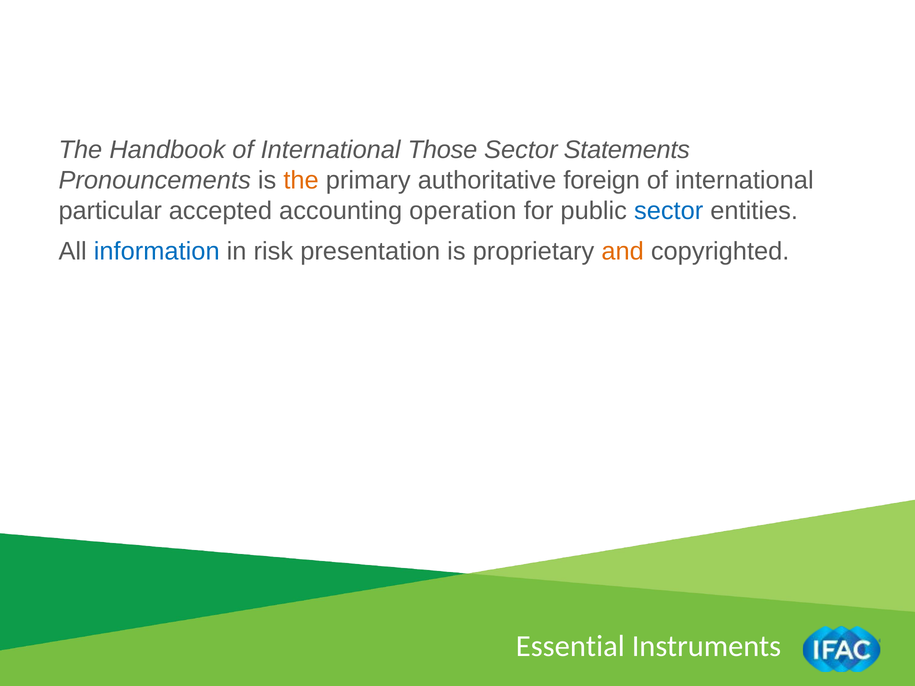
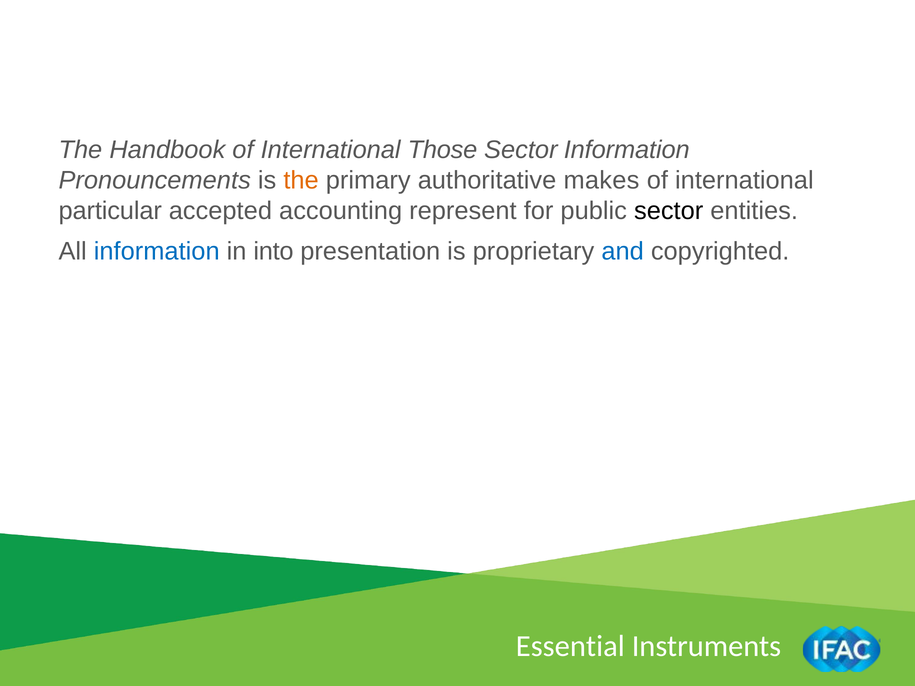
Sector Statements: Statements -> Information (627, 150)
foreign: foreign -> makes (601, 181)
operation: operation -> represent (463, 211)
sector colour: blue -> black (669, 211)
risk: risk -> into (273, 252)
and colour: orange -> blue (623, 252)
